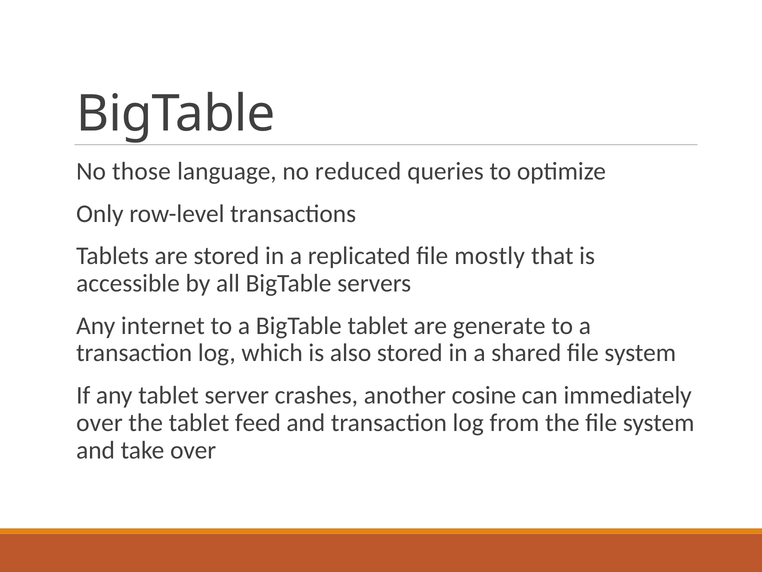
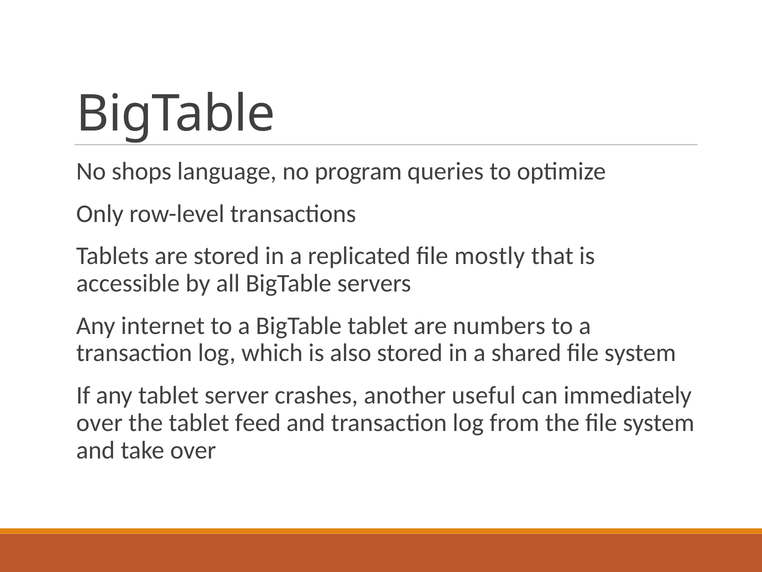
those: those -> shops (142, 171)
reduced: reduced -> program (358, 171)
generate: generate -> numbers (499, 325)
cosine: cosine -> useful (484, 395)
